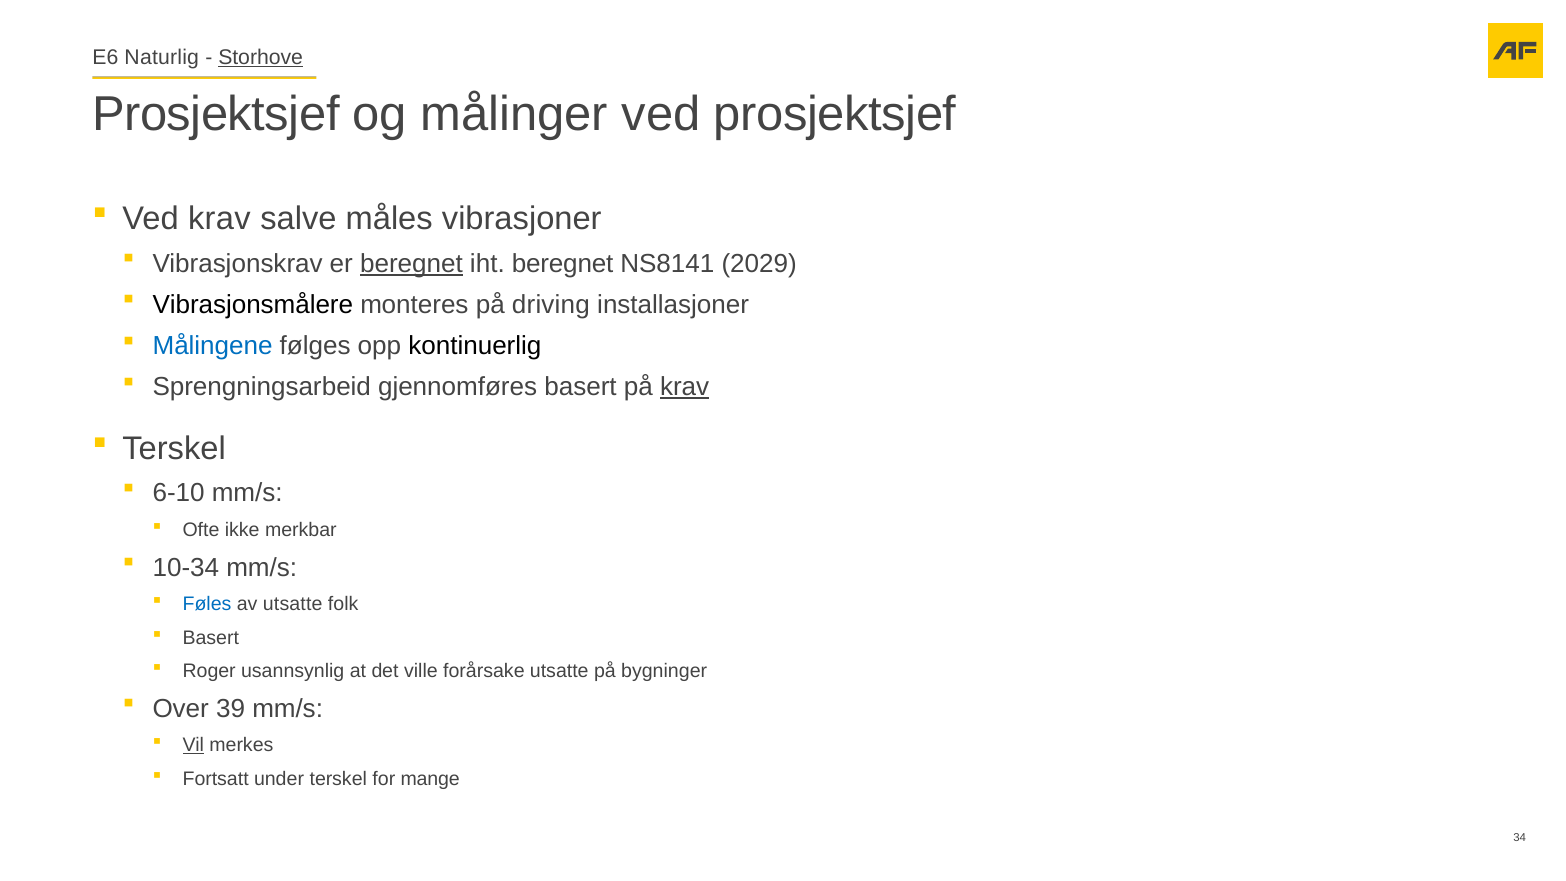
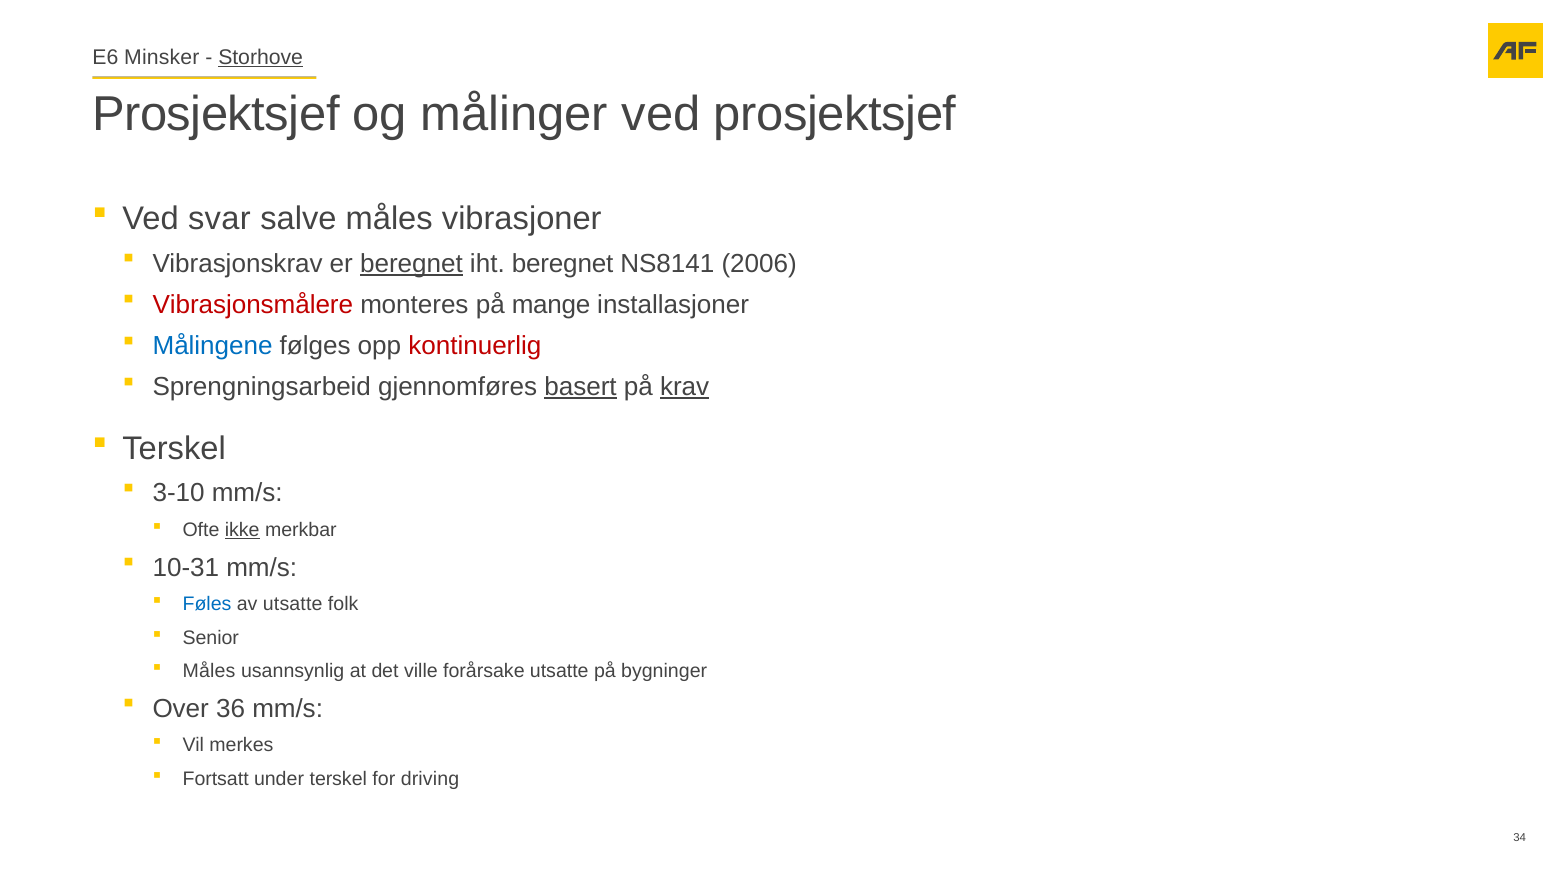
Naturlig: Naturlig -> Minsker (162, 58)
Ved krav: krav -> svar (219, 219)
2029: 2029 -> 2006 (759, 264)
Vibrasjonsmålere colour: black -> red (253, 305)
driving: driving -> mange (551, 305)
kontinuerlig colour: black -> red (475, 346)
basert underline: none -> present (580, 387)
6-10: 6-10 -> 3-10 (179, 493)
ikke underline: none -> present (242, 530)
10-34: 10-34 -> 10-31 (186, 568)
Basert: Basert -> Senior (211, 638)
Roger: Roger -> Måles (209, 671)
39: 39 -> 36 (231, 709)
Vil underline: present -> none (193, 745)
mange: mange -> driving (430, 779)
